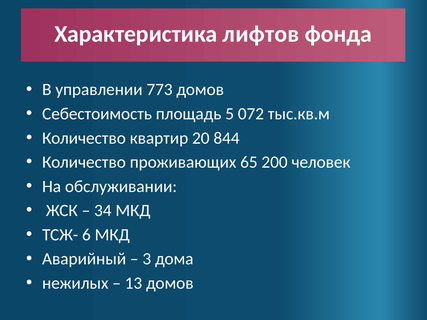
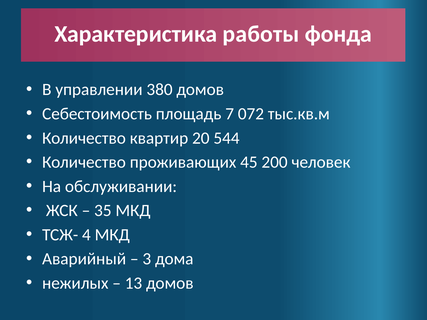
лифтов: лифтов -> работы (261, 34)
773: 773 -> 380 (160, 90)
5: 5 -> 7 (230, 114)
844: 844 -> 544 (227, 138)
65: 65 -> 45 (249, 162)
34: 34 -> 35 (103, 211)
6: 6 -> 4 (86, 235)
